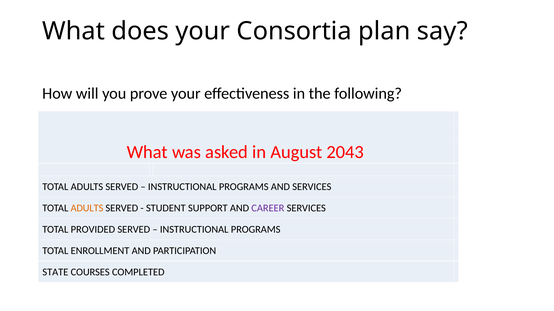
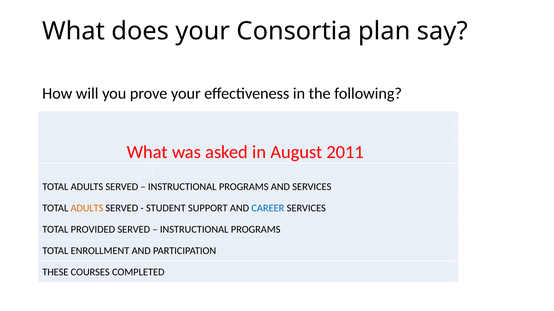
2043: 2043 -> 2011 (345, 153)
CAREER colour: purple -> blue (268, 209)
STATE: STATE -> THESE (55, 273)
